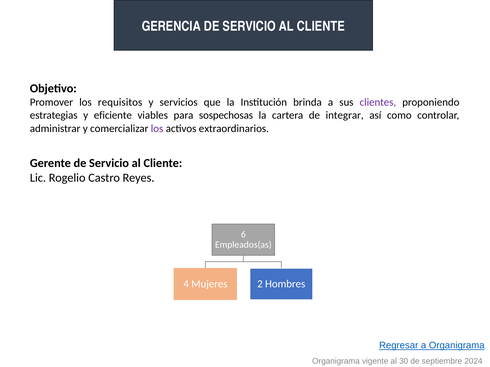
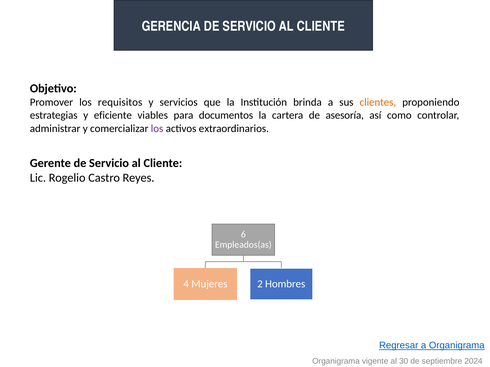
clientes colour: purple -> orange (378, 102)
sospechosas: sospechosas -> documentos (226, 116)
integrar: integrar -> asesoría (345, 116)
